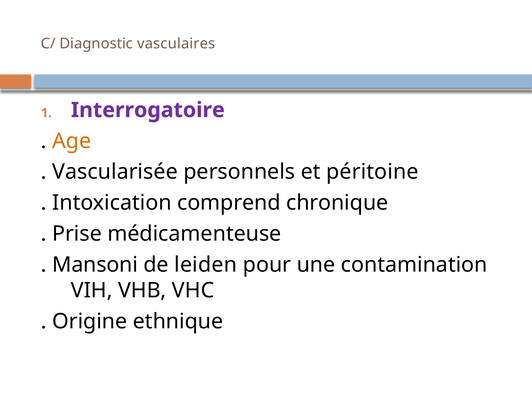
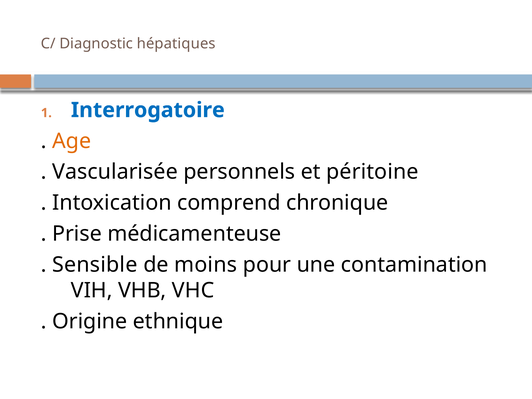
vasculaires: vasculaires -> hépatiques (176, 44)
Interrogatoire colour: purple -> blue (148, 110)
Mansoni: Mansoni -> Sensible (95, 265)
leiden: leiden -> moins (206, 265)
